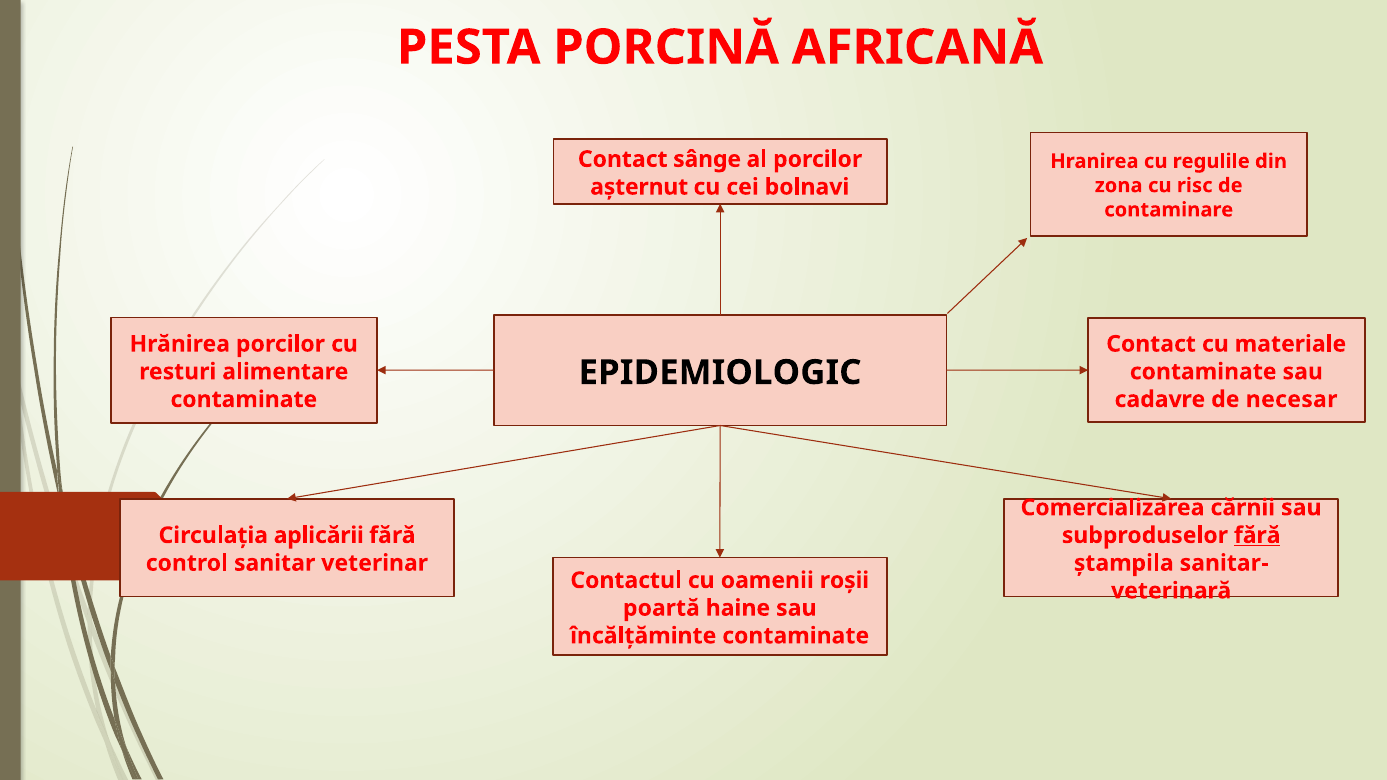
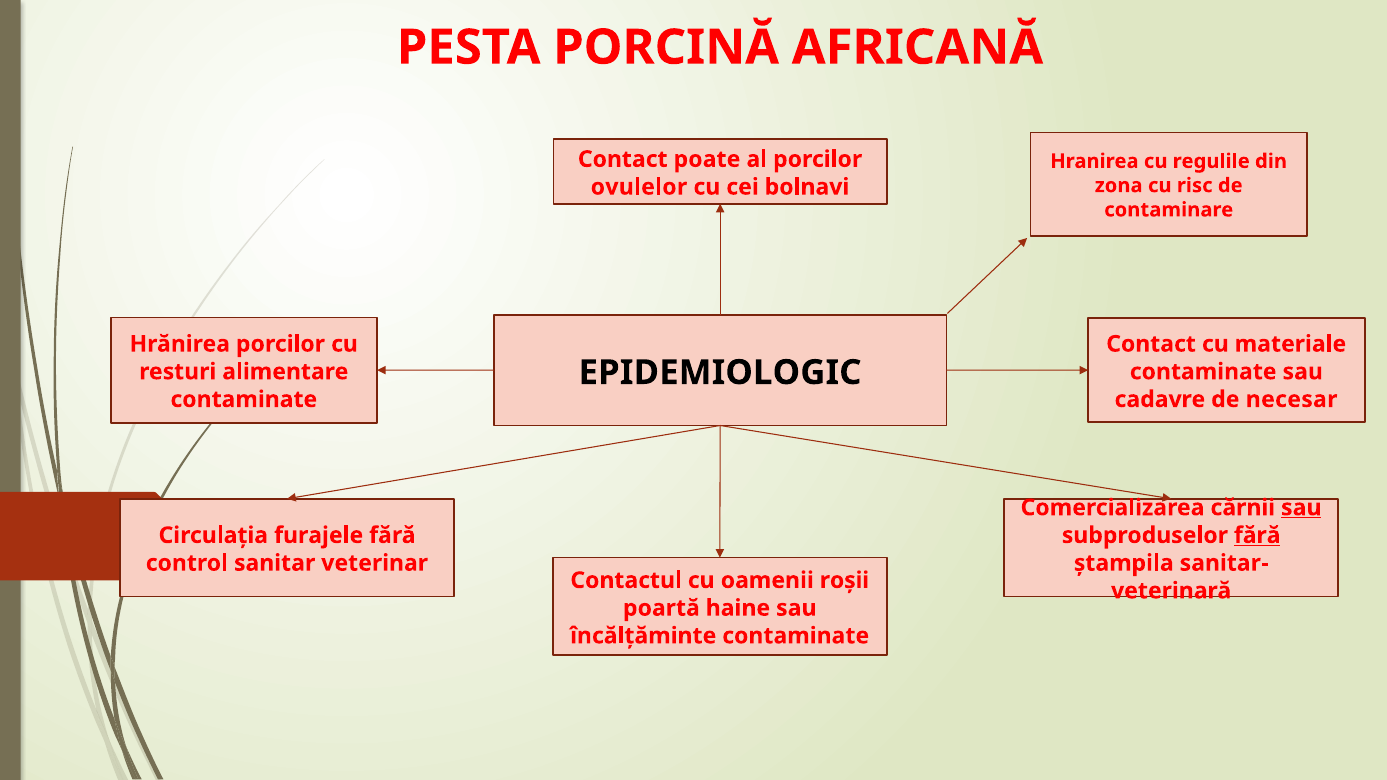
sânge: sânge -> poate (707, 159)
așternut: așternut -> ovulelor (639, 187)
sau underline: none -> present (1301, 508)
aplicării: aplicării -> furajele (319, 535)
